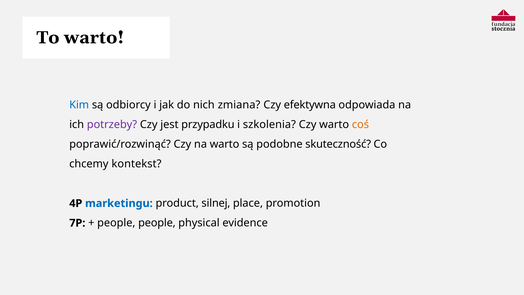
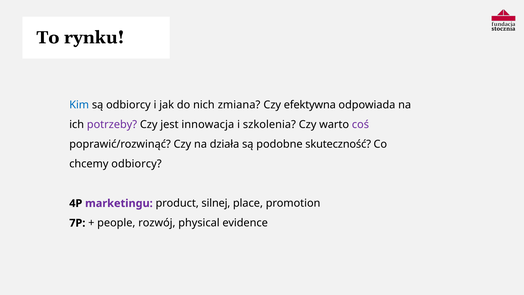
To warto: warto -> rynku (94, 37)
przypadku: przypadku -> innowacja (208, 125)
coś colour: orange -> purple (360, 125)
na warto: warto -> działa (225, 144)
chcemy kontekst: kontekst -> odbiorcy (136, 164)
marketingu colour: blue -> purple (119, 203)
people people: people -> rozwój (157, 223)
